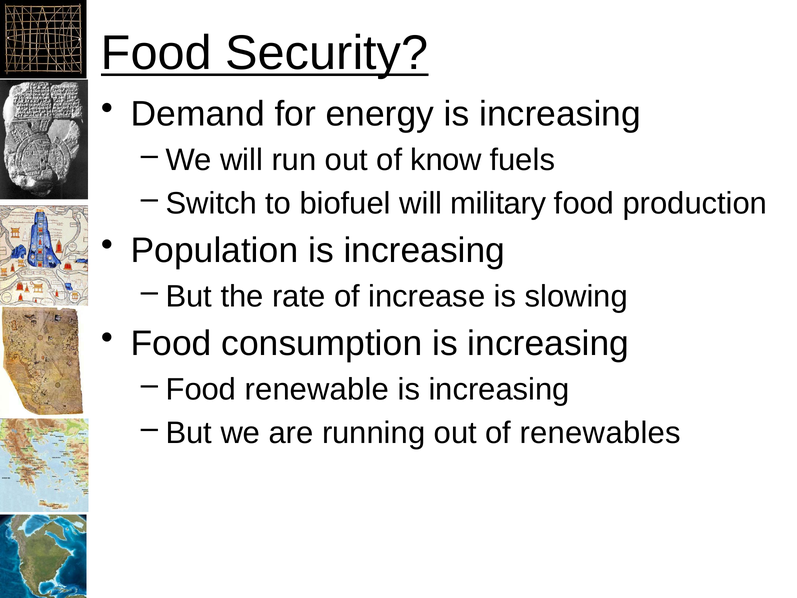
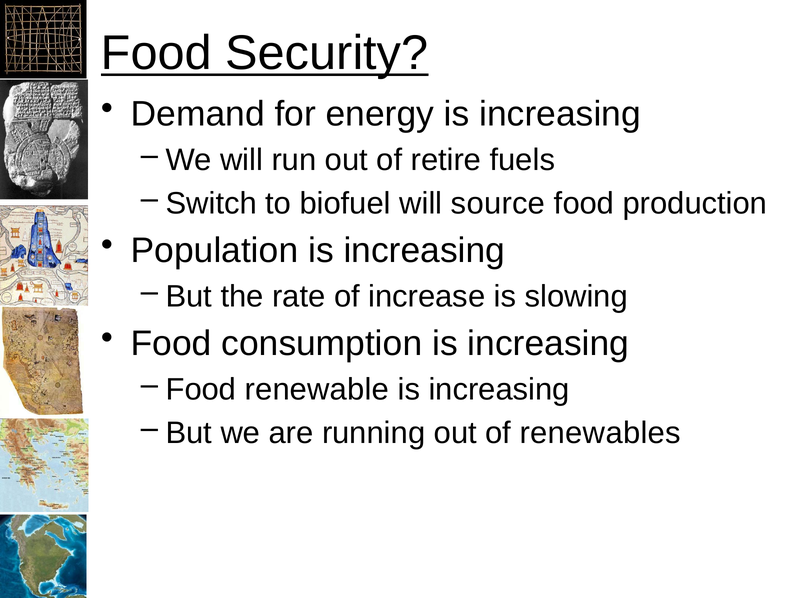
know: know -> retire (446, 160)
military: military -> source (498, 203)
